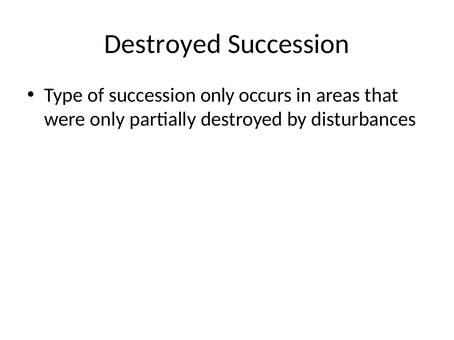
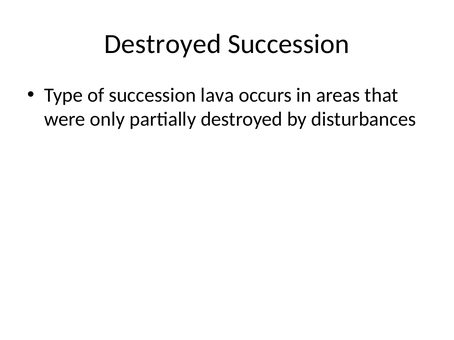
succession only: only -> lava (217, 95)
